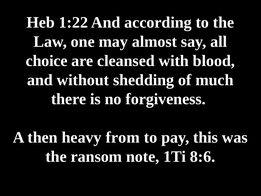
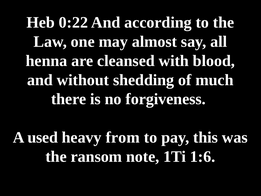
1:22: 1:22 -> 0:22 (73, 22)
choice: choice -> henna (47, 61)
then: then -> used (43, 137)
8:6: 8:6 -> 1:6 (203, 156)
